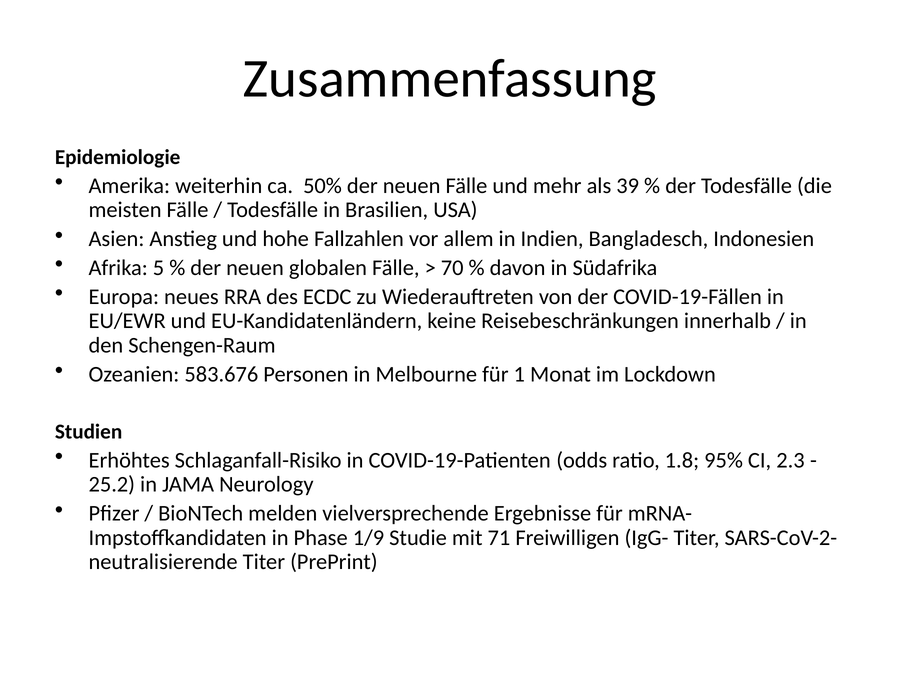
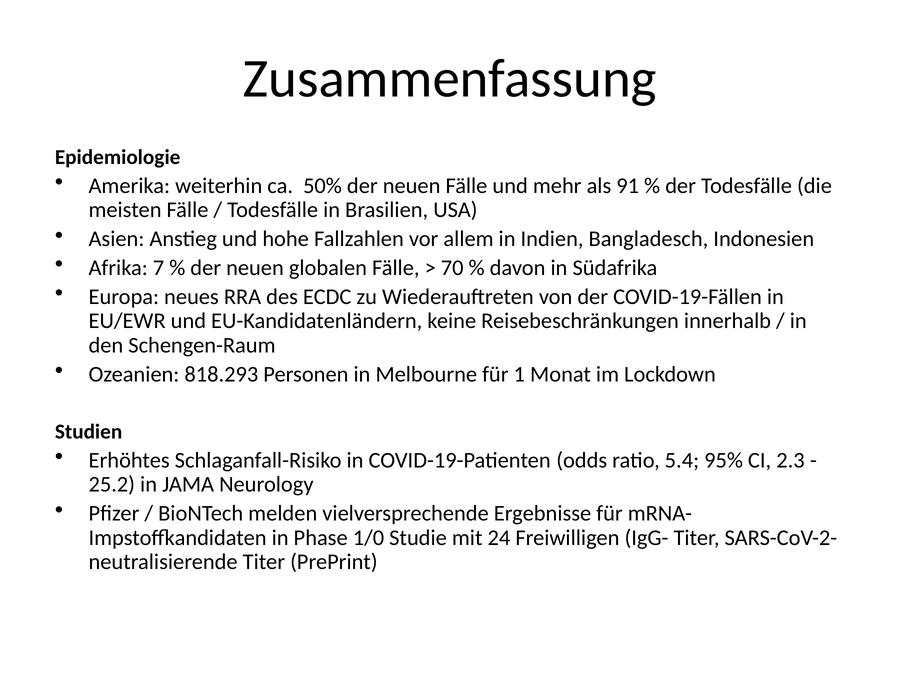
39: 39 -> 91 (628, 186)
5: 5 -> 7 (159, 268)
583.676: 583.676 -> 818.293 (221, 374)
1.8: 1.8 -> 5.4 (682, 461)
1/9: 1/9 -> 1/0 (368, 538)
71: 71 -> 24 (499, 538)
